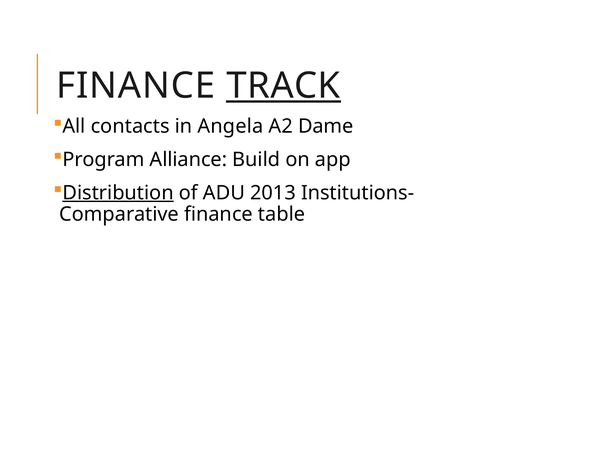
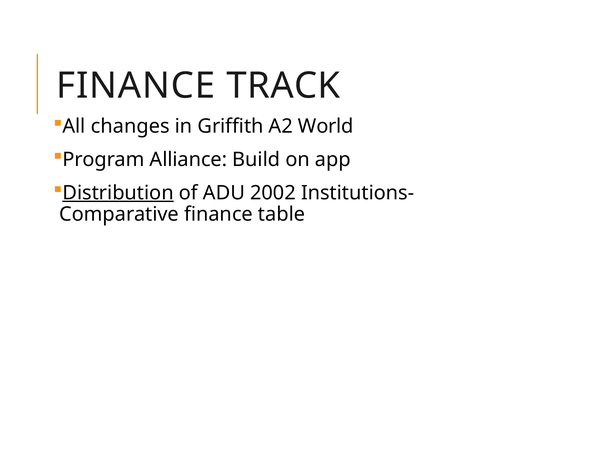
TRACK underline: present -> none (283, 86)
contacts: contacts -> changes (130, 126)
Angela: Angela -> Griffith (231, 126)
Dame: Dame -> World (326, 126)
2013: 2013 -> 2002 (273, 193)
